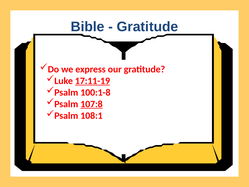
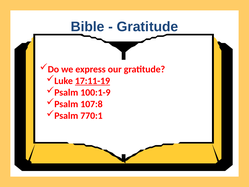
100:1-8: 100:1-8 -> 100:1-9 (95, 92)
107:8 underline: present -> none (92, 104)
108:1: 108:1 -> 770:1 (92, 116)
